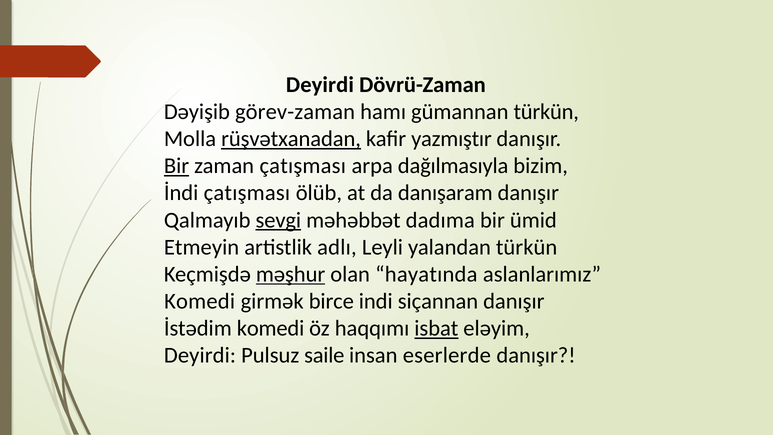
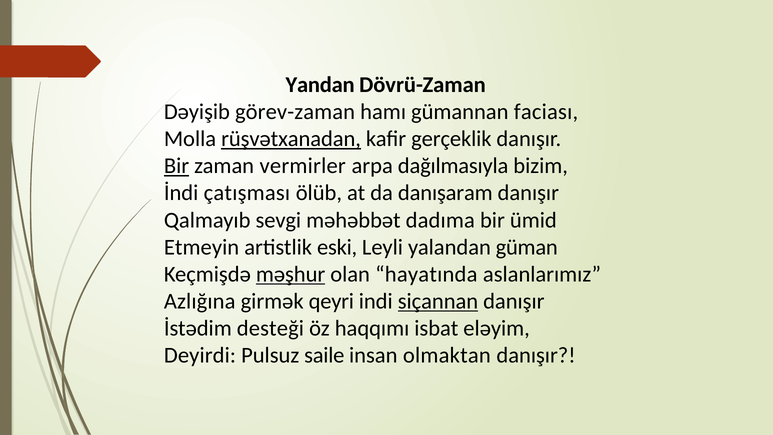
Deyirdi: Deyirdi -> Yandan (320, 85)
gümannan türkün: türkün -> faciası (546, 112)
yazmıştır: yazmıştır -> gerçeklik (451, 139)
zaman çatışması: çatışması -> vermirler (303, 166)
sevgi underline: present -> none (278, 220)
adlı: adlı -> eski (337, 247)
yalandan türkün: türkün -> güman (527, 247)
Komedi: Komedi -> Azlığına (200, 301)
birce: birce -> qeyri (331, 301)
siçannan underline: none -> present (438, 301)
İstədim komedi: komedi -> desteği (270, 328)
isbat underline: present -> none (436, 328)
eserlerde: eserlerde -> olmaktan (447, 355)
